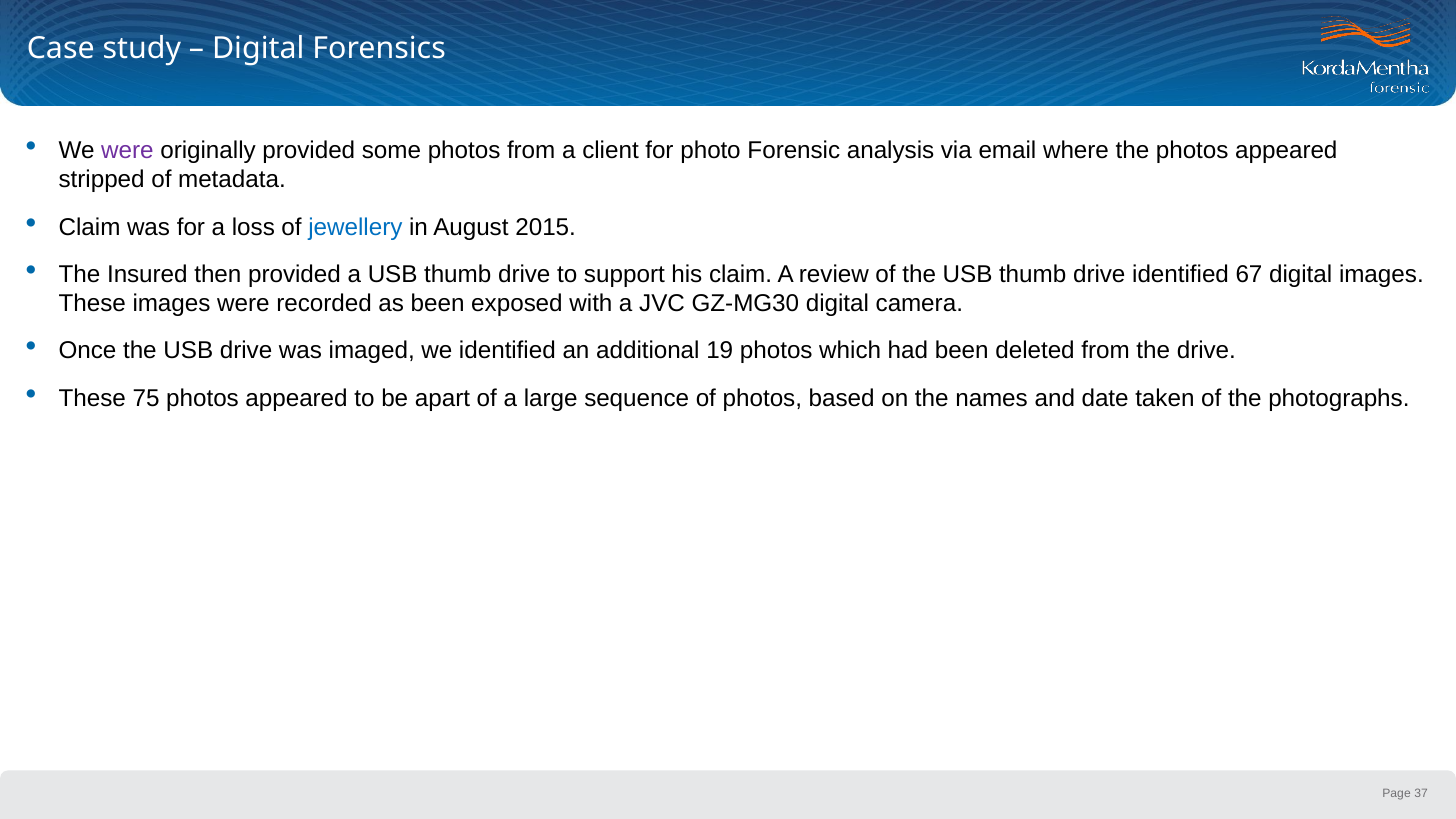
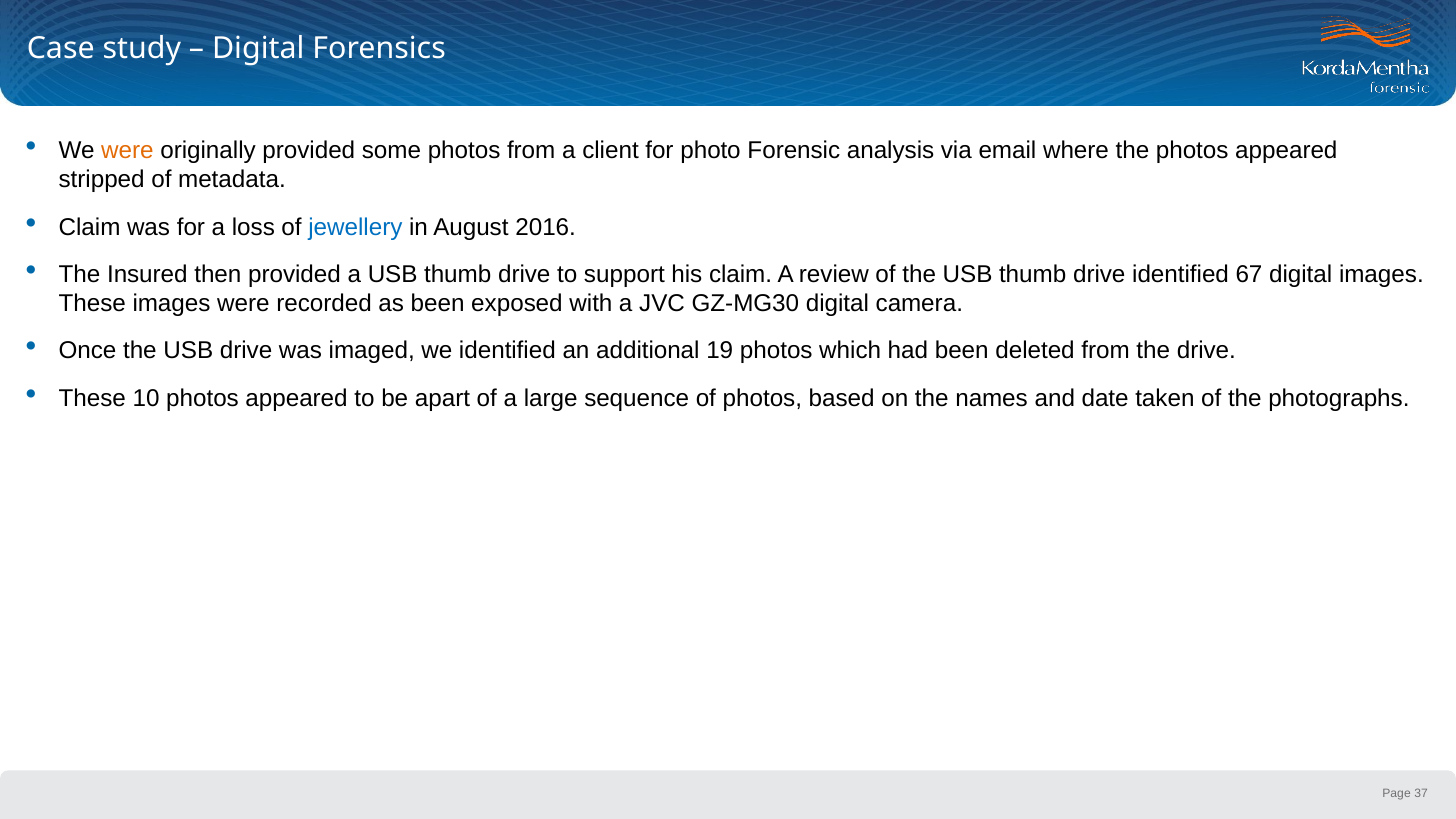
were colour: purple -> orange (127, 151)
2015: 2015 -> 2016 (546, 227)
75: 75 -> 10 (146, 398)
